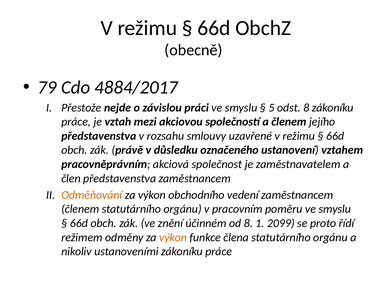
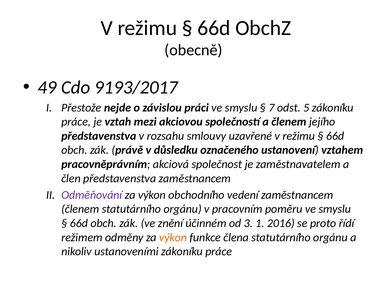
79: 79 -> 49 (47, 87)
4884/2017: 4884/2017 -> 9193/2017 (136, 87)
5: 5 -> 7 (272, 108)
odst 8: 8 -> 5 (306, 108)
Odměňování colour: orange -> purple (92, 195)
od 8: 8 -> 3 (248, 223)
2099: 2099 -> 2016 (281, 223)
